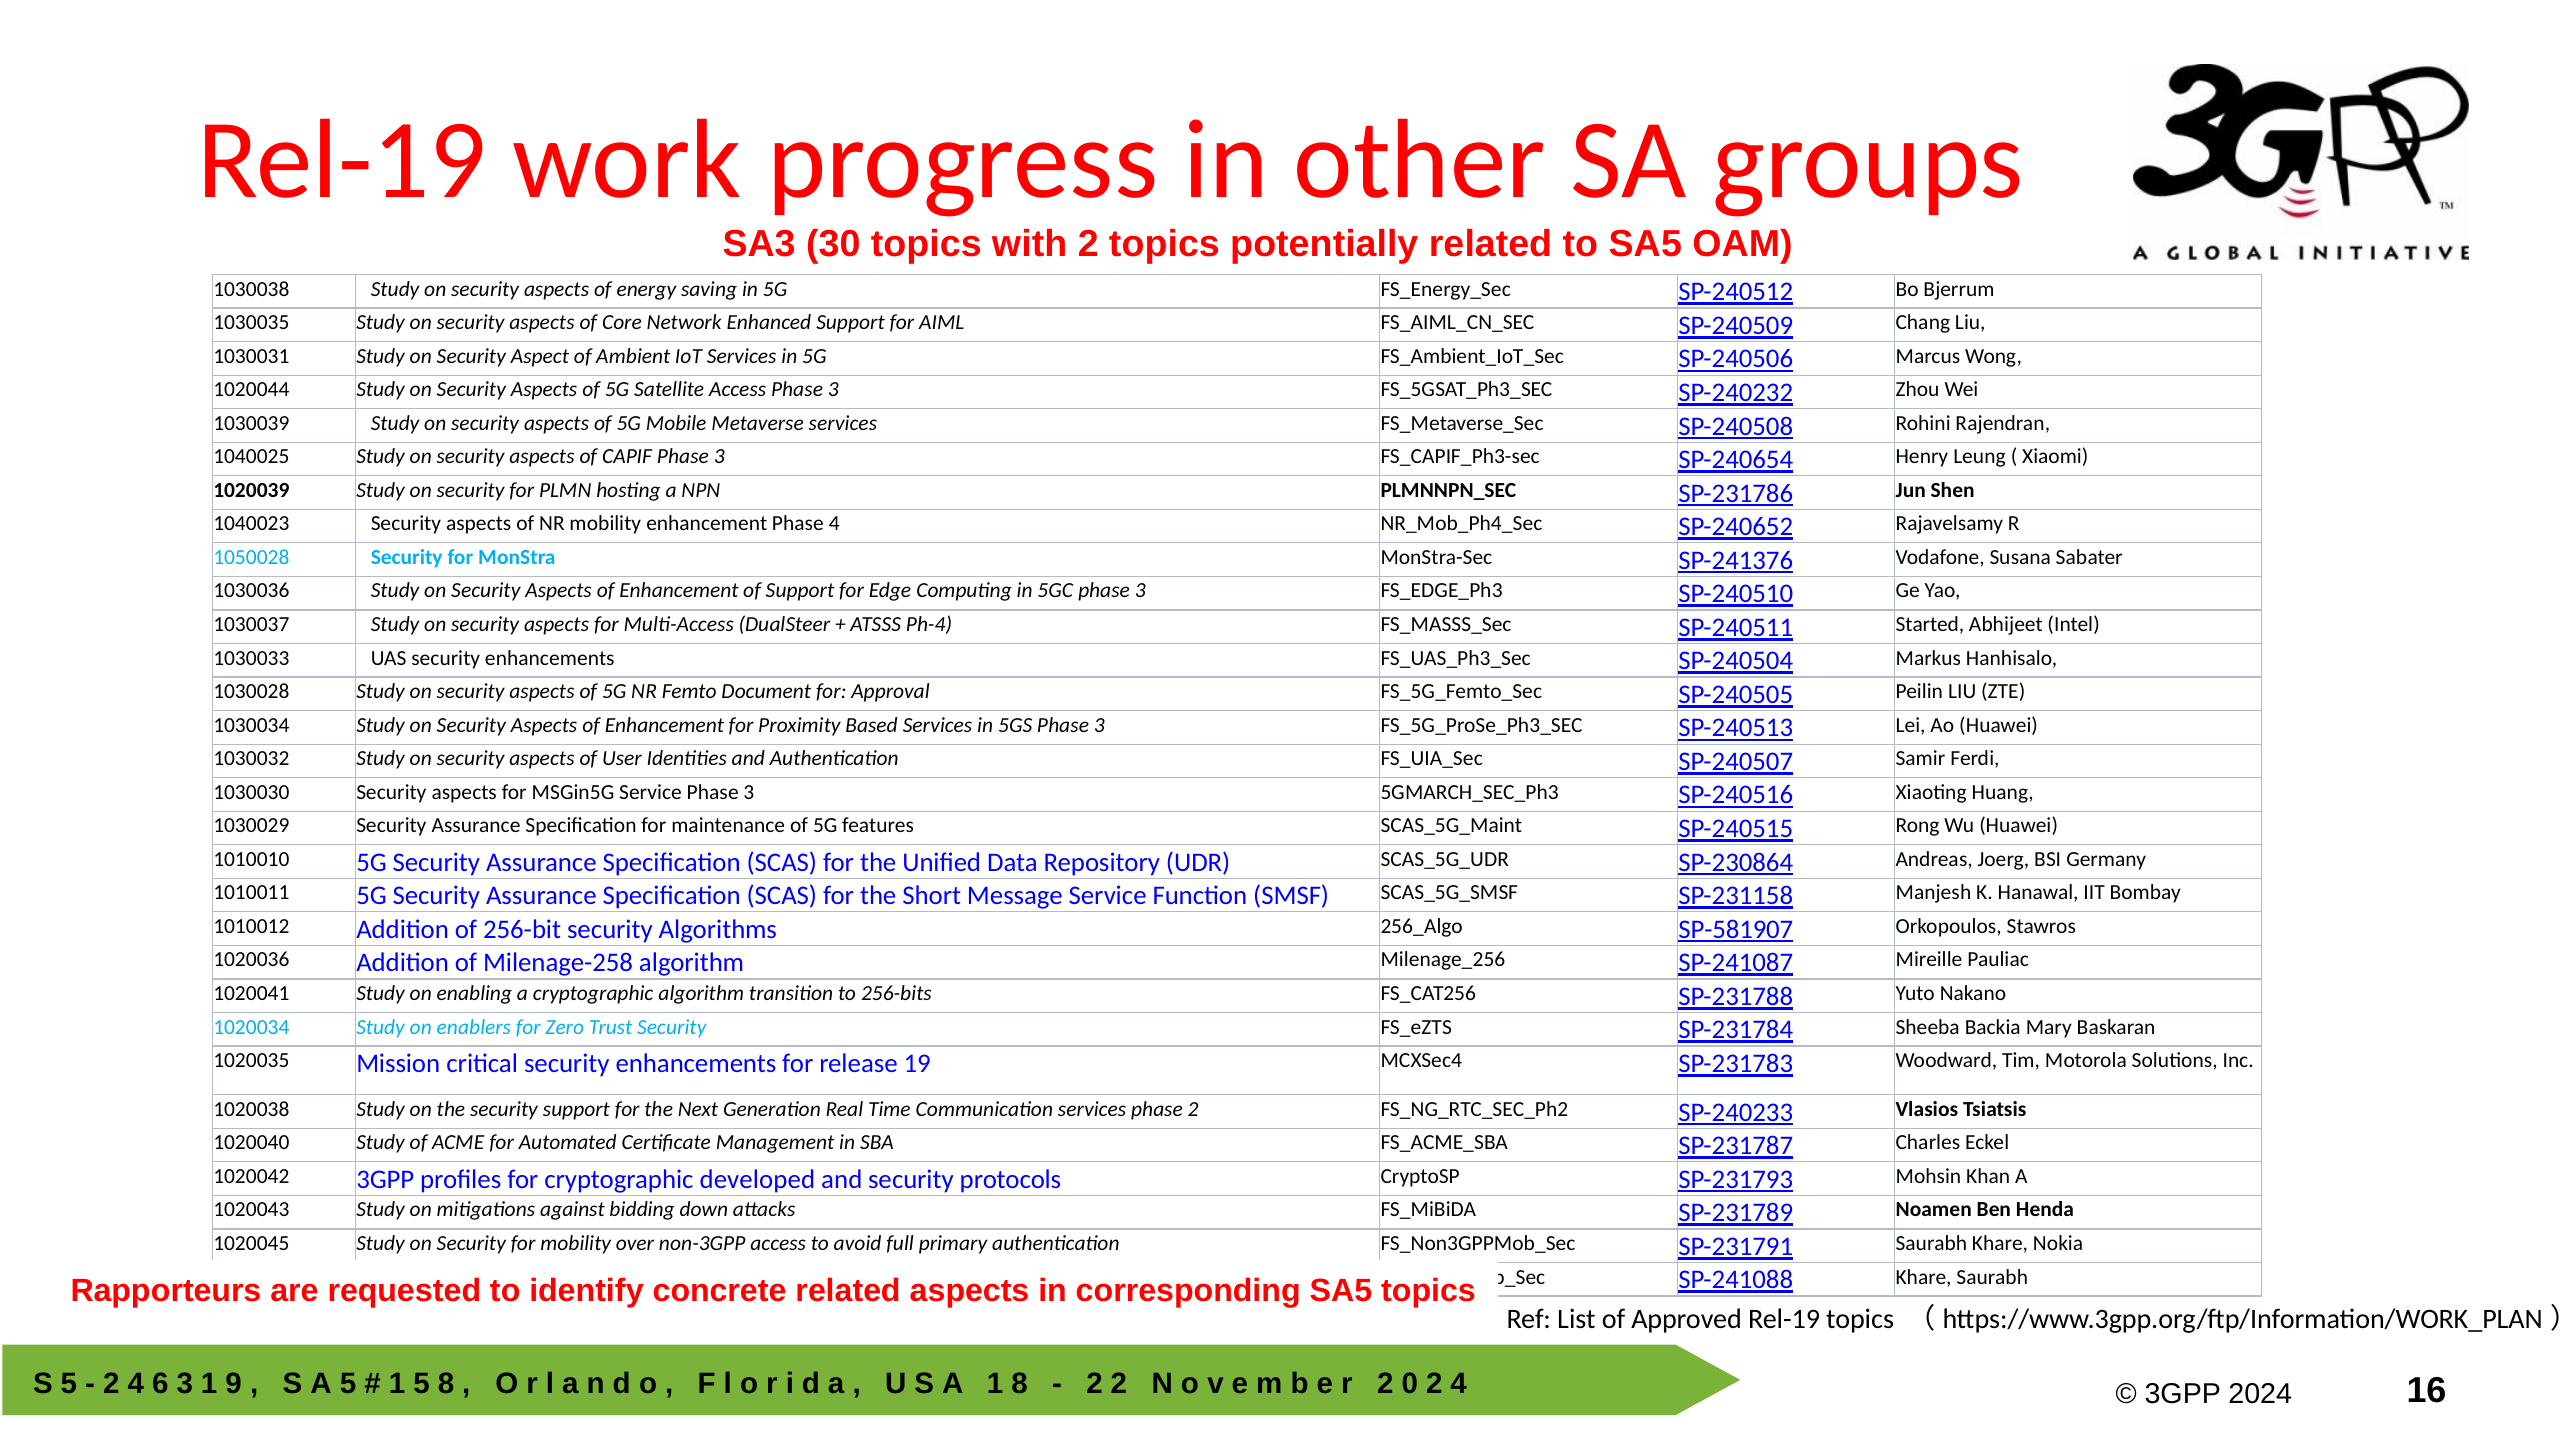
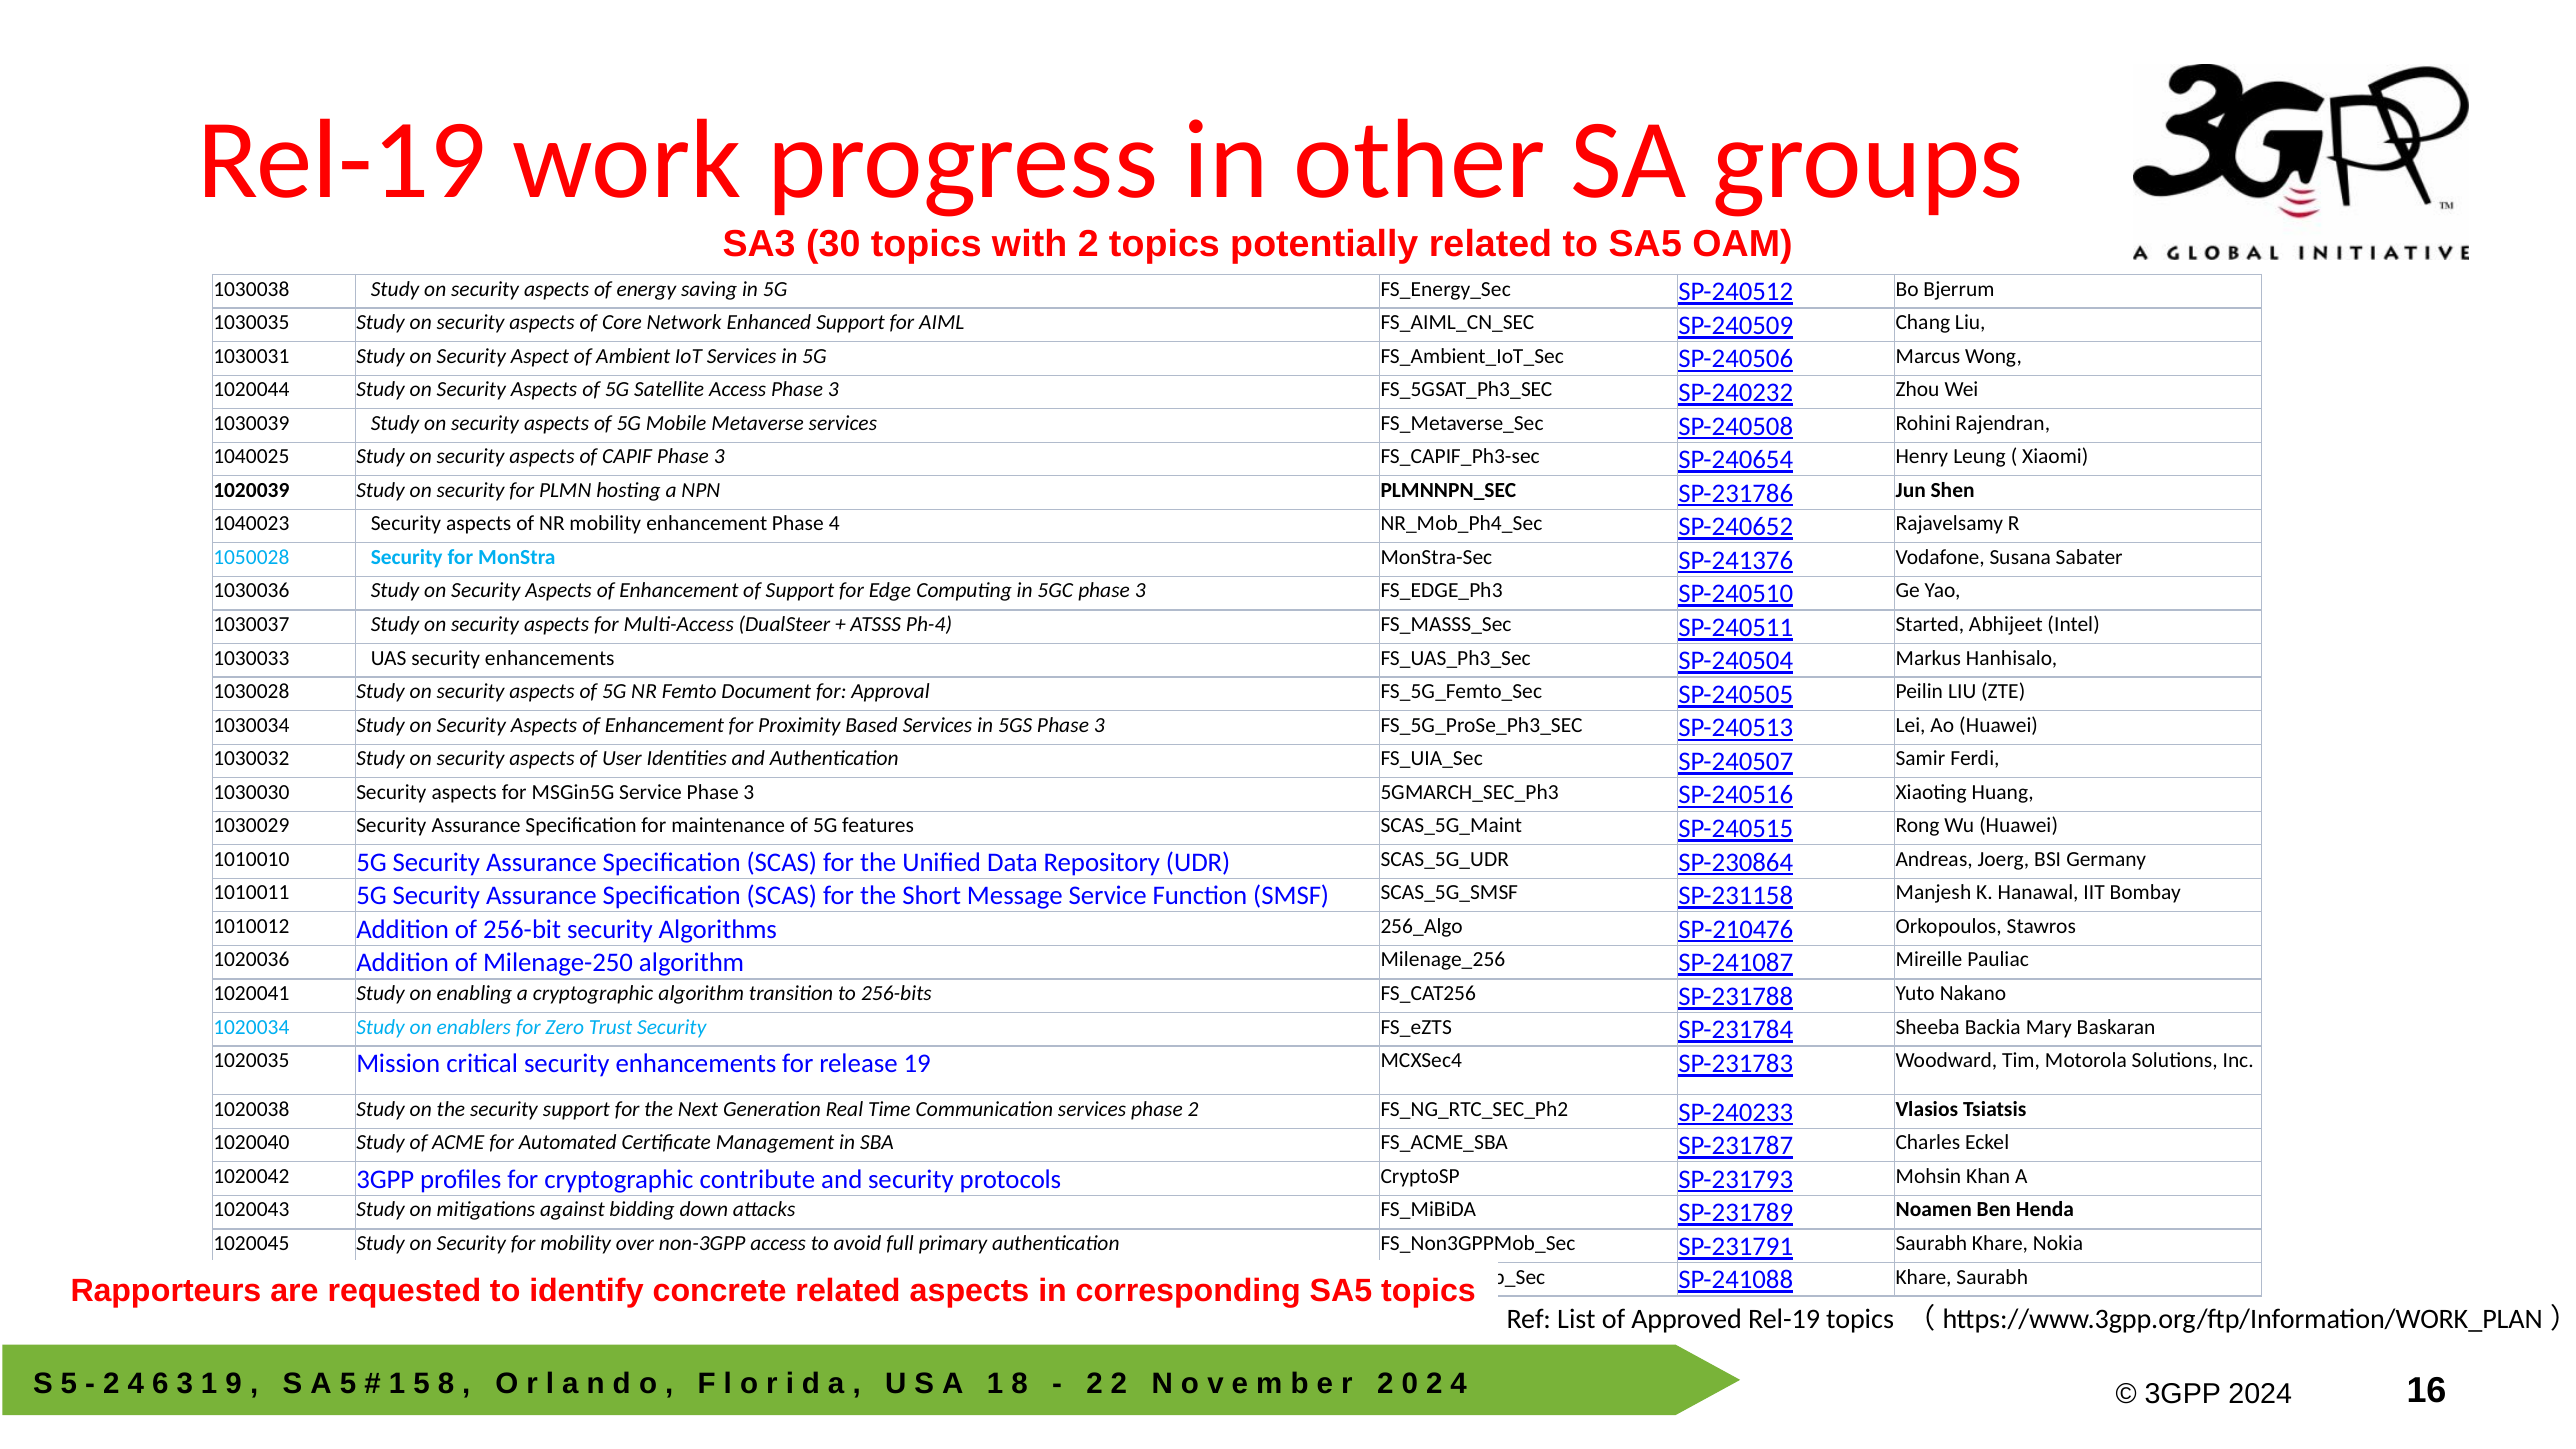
SP-581907: SP-581907 -> SP-210476 (1736, 929)
Milenage-258: Milenage-258 -> Milenage-250 (558, 963)
developed: developed -> contribute (757, 1179)
